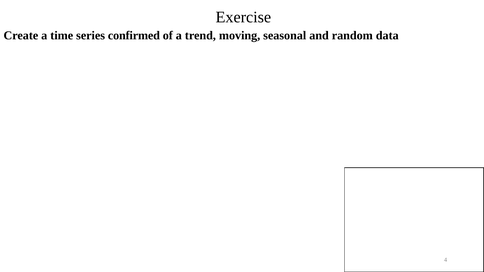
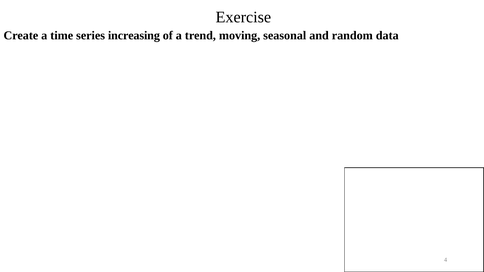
confirmed: confirmed -> increasing (134, 36)
